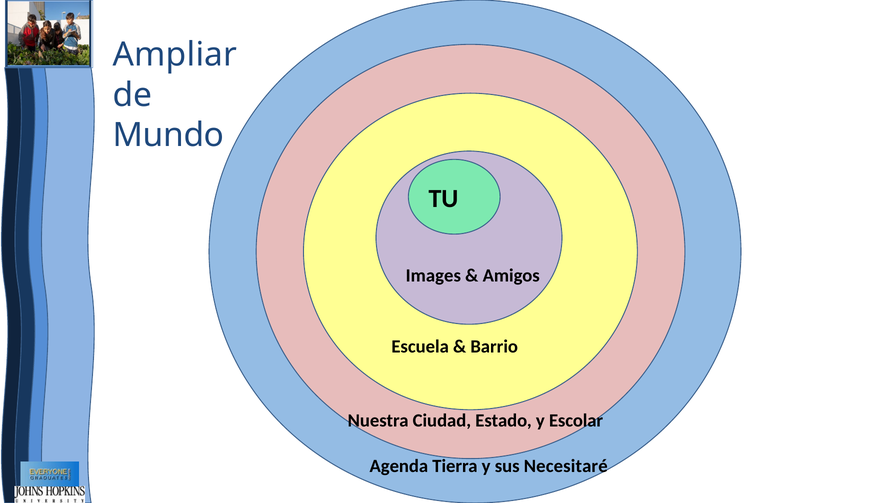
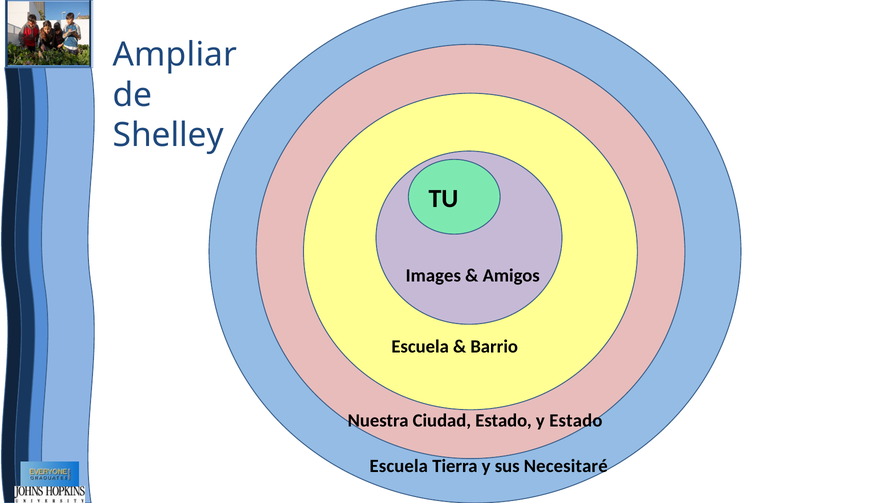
Mundo: Mundo -> Shelley (168, 135)
y Escolar: Escolar -> Estado (576, 420)
Agenda: Agenda -> Escuela (399, 466)
